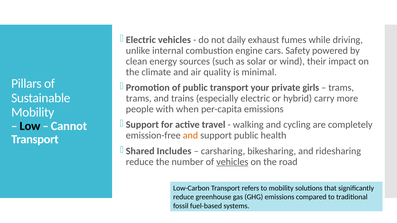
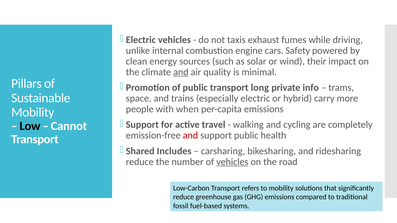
daily: daily -> taxis (236, 40)
and underline: none -> present (181, 72)
your: your -> long (260, 88)
girls: girls -> info (311, 88)
trams: trams -> space (139, 98)
and colour: orange -> red (190, 136)
